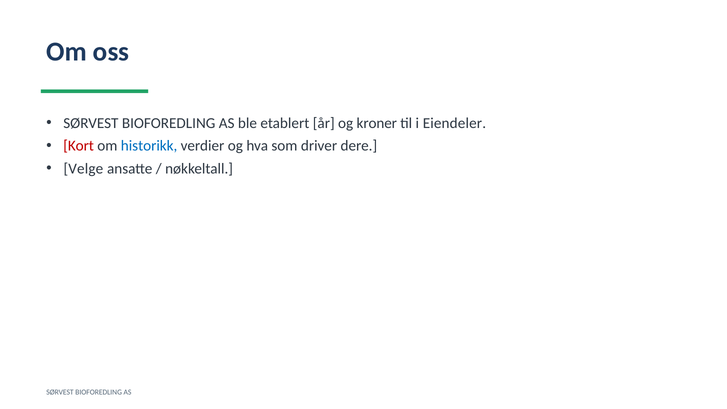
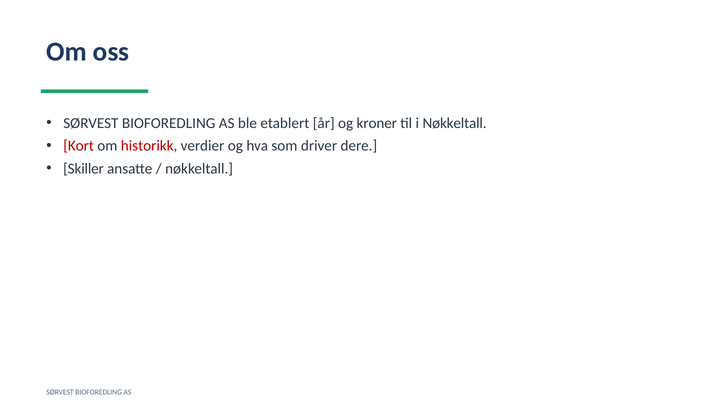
i Eiendeler: Eiendeler -> Nøkkeltall (455, 123)
historikk colour: blue -> red (149, 146)
Velge: Velge -> Skiller (84, 169)
